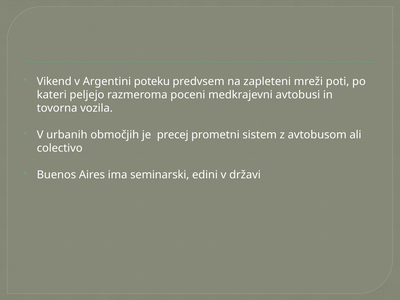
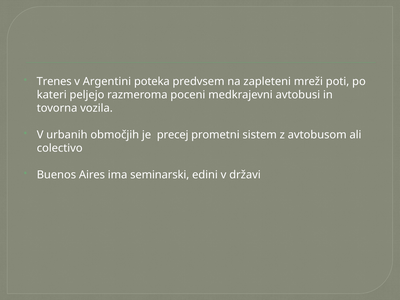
Vikend: Vikend -> Trenes (54, 81)
poteku: poteku -> poteka (152, 81)
